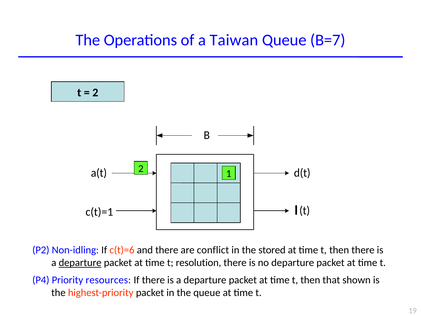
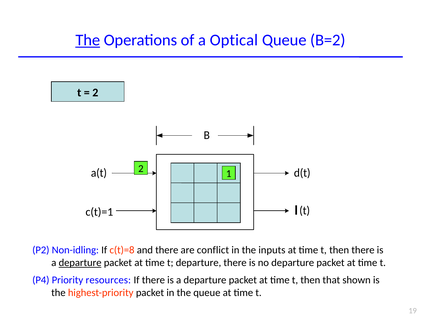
The underline: none -> present (88, 40)
Taiwan: Taiwan -> Optical (234, 40)
B=7: B=7 -> B=2 (328, 40)
c(t)=6: c(t)=6 -> c(t)=8 (122, 250)
stored: stored -> inputs (272, 250)
t resolution: resolution -> departure (198, 263)
